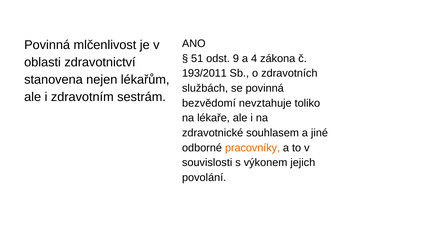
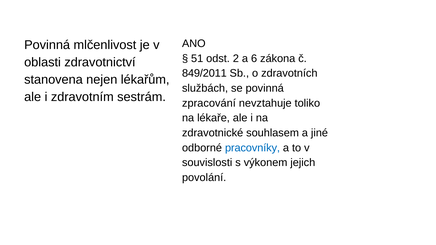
9: 9 -> 2 (236, 58)
4: 4 -> 6 (254, 58)
193/2011: 193/2011 -> 849/2011 (204, 73)
bezvědomí: bezvědomí -> zpracování (209, 103)
pracovníky colour: orange -> blue (252, 148)
